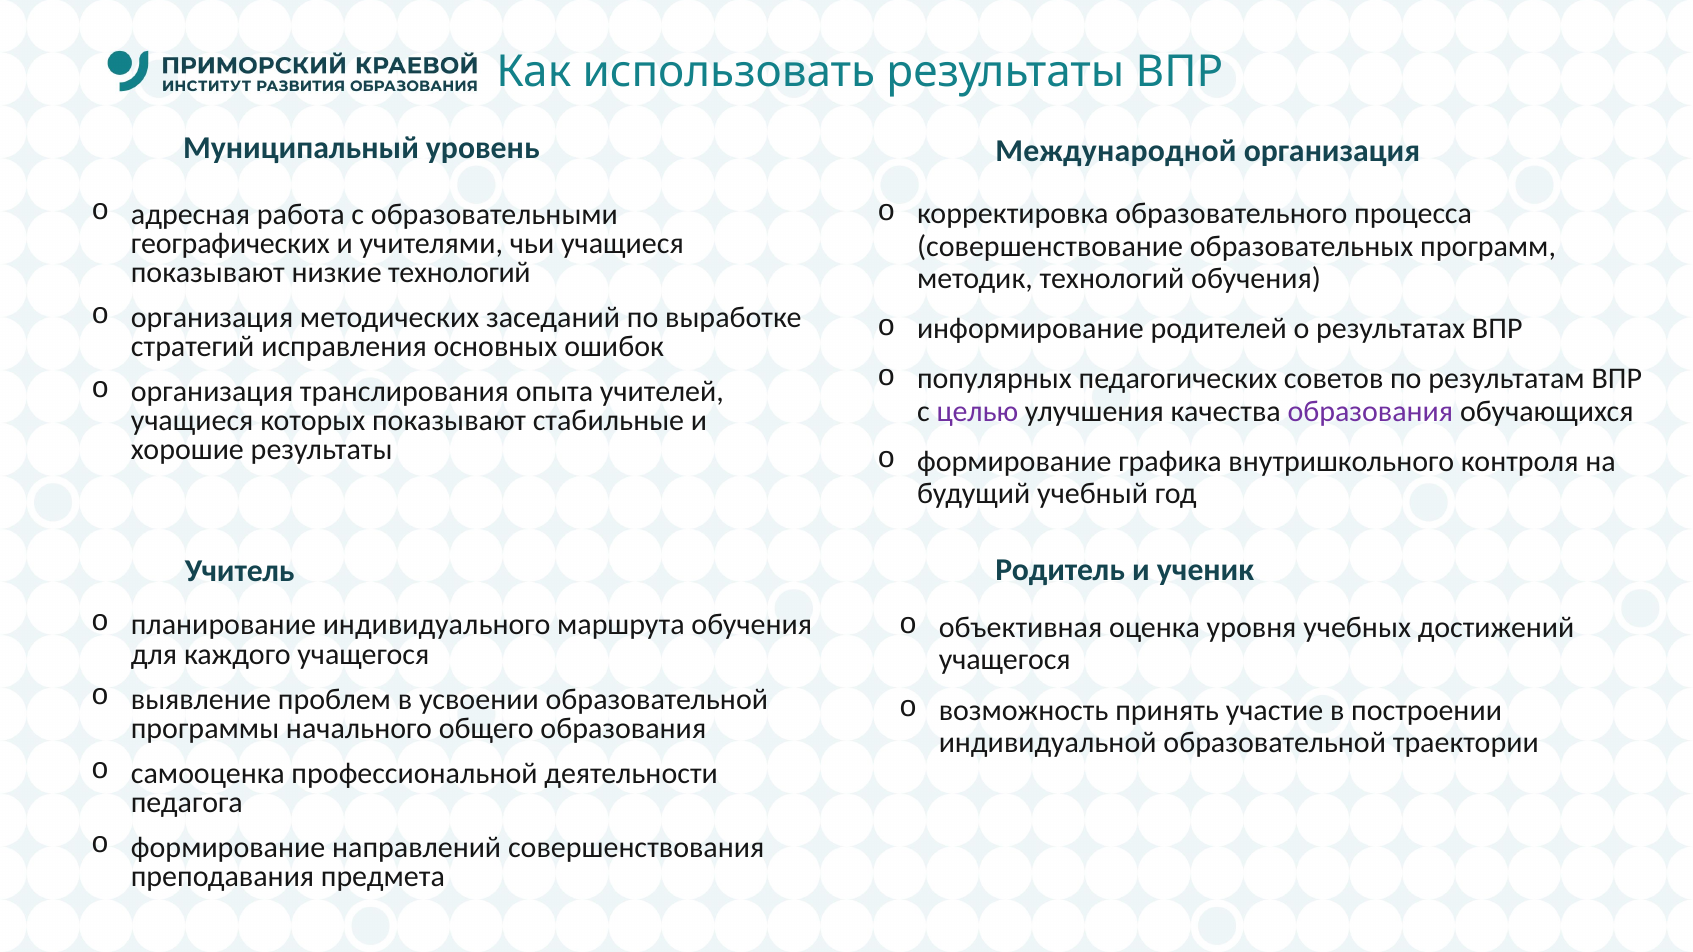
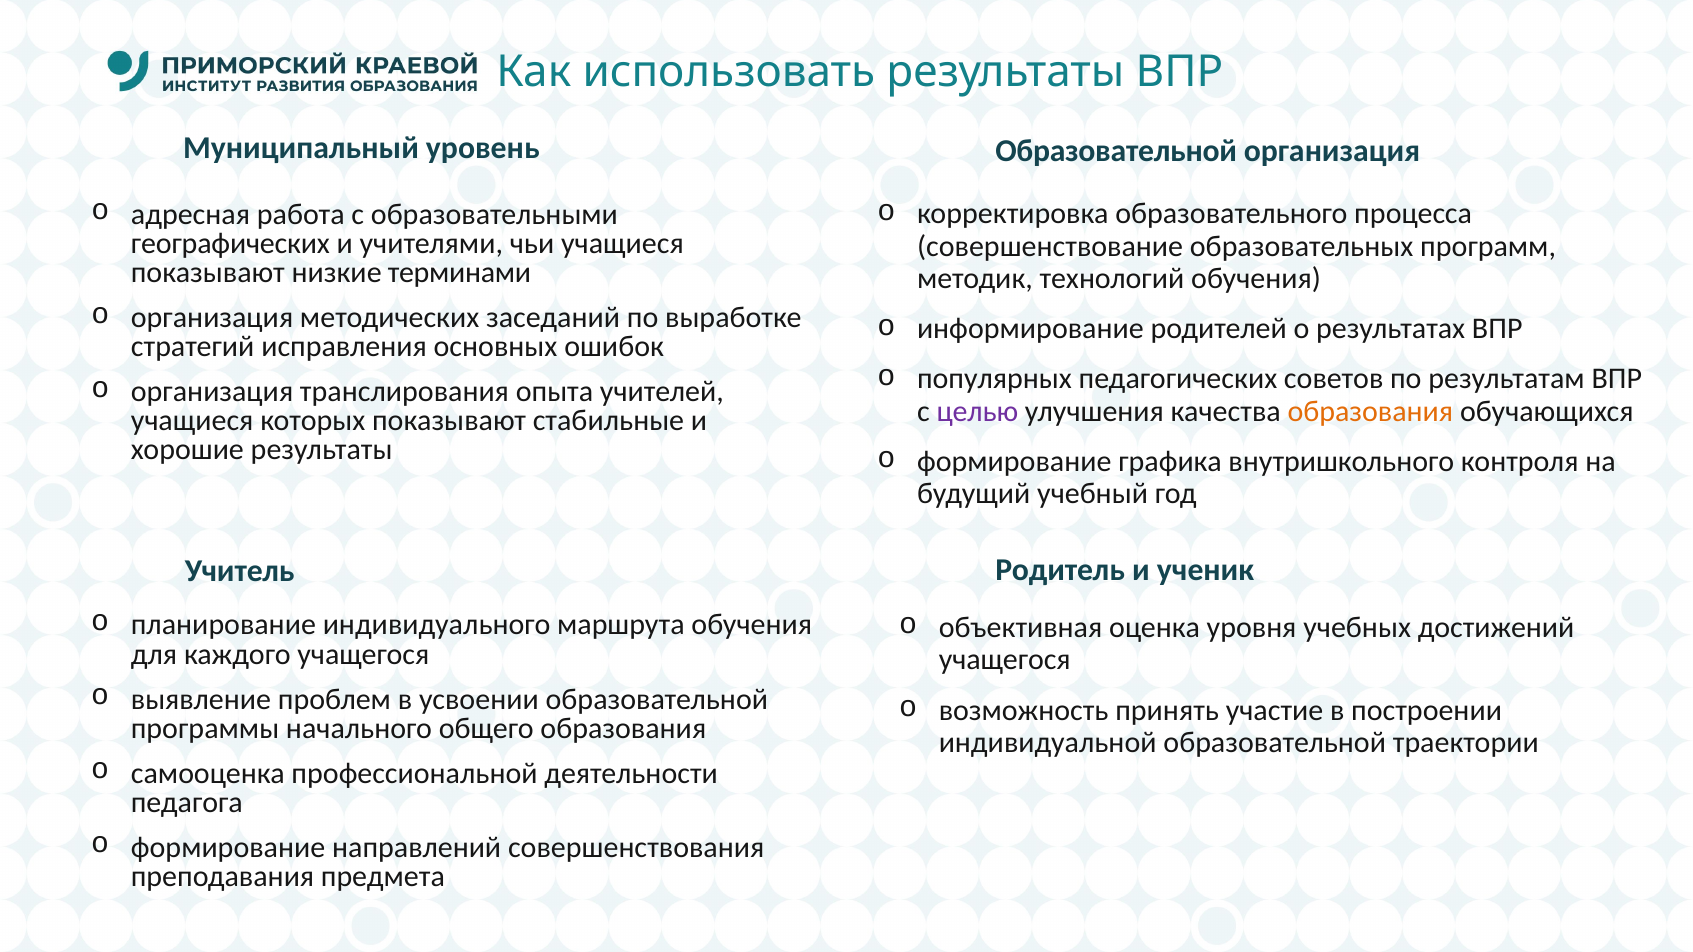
уровень Международной: Международной -> Образовательной (1116, 151)
низкие технологий: технологий -> терминами (459, 273)
образования colour: purple -> orange (1370, 411)
